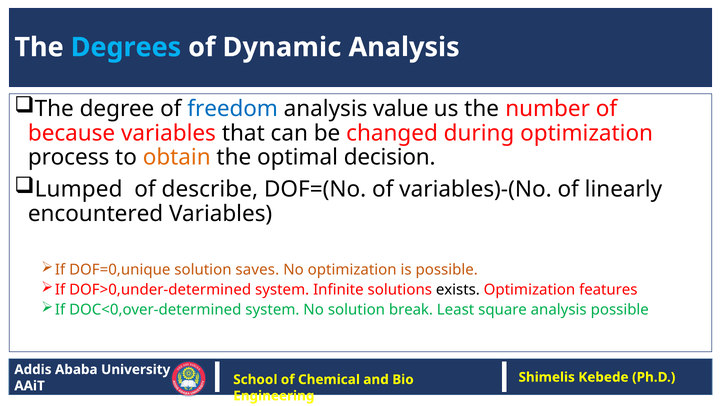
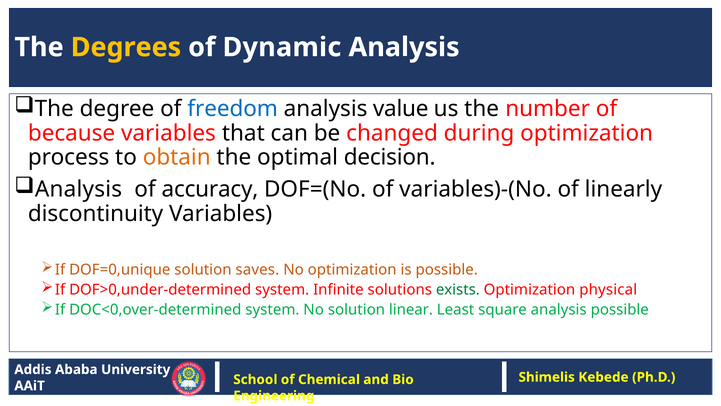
Degrees colour: light blue -> yellow (126, 47)
Lumped: Lumped -> Analysis (79, 189)
describe: describe -> accuracy (210, 189)
encountered: encountered -> discontinuity (96, 213)
exists colour: black -> green (458, 289)
features: features -> physical (608, 289)
break: break -> linear (411, 309)
